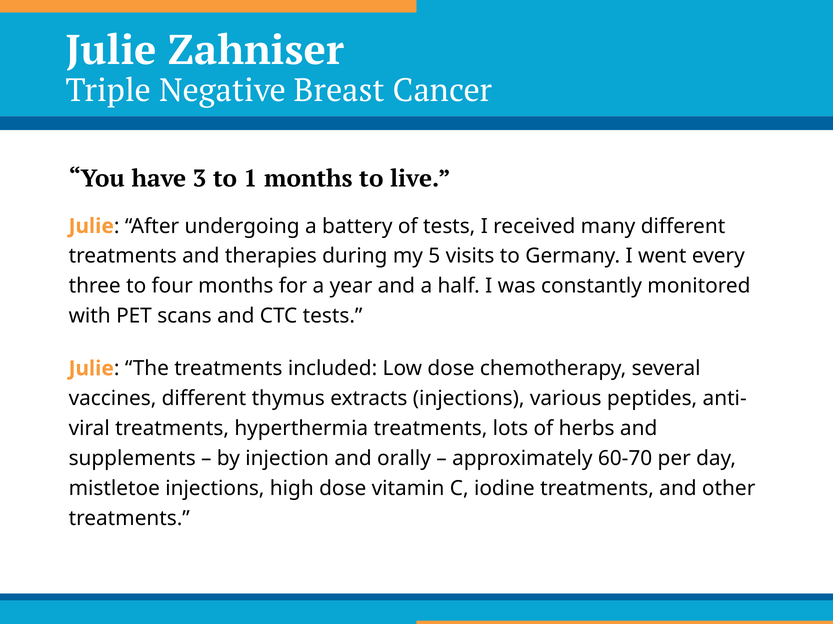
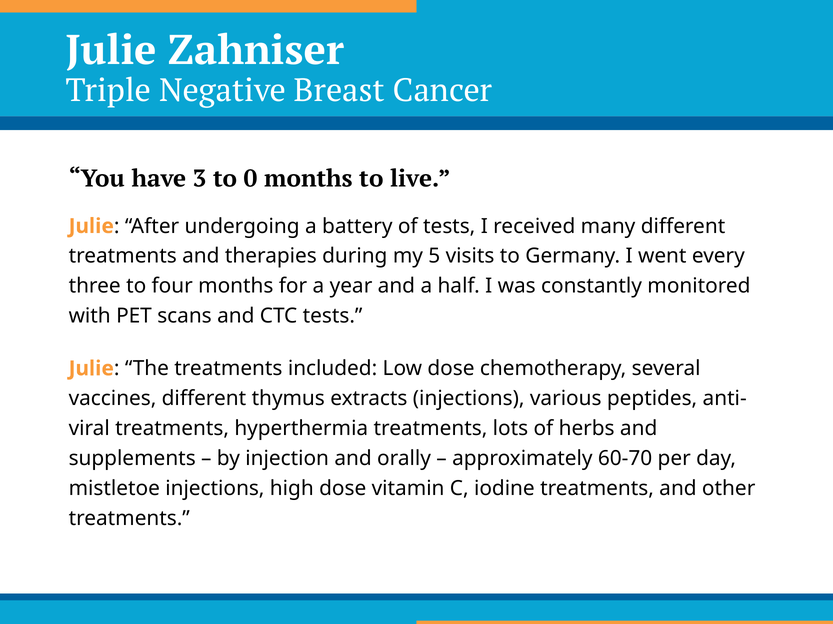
1: 1 -> 0 (251, 179)
